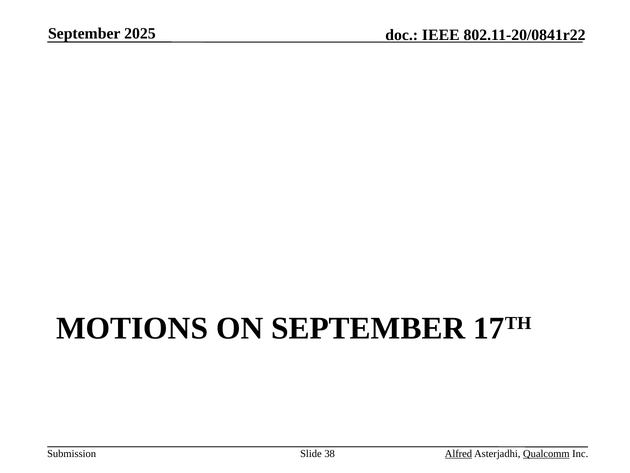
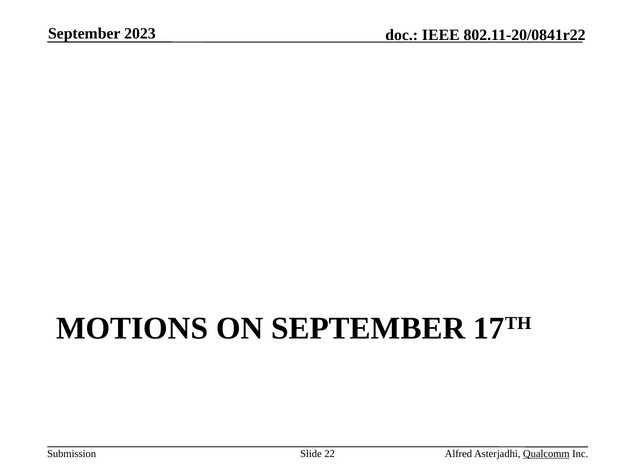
2025: 2025 -> 2023 (140, 33)
38: 38 -> 22 (330, 453)
Alfred underline: present -> none (458, 453)
